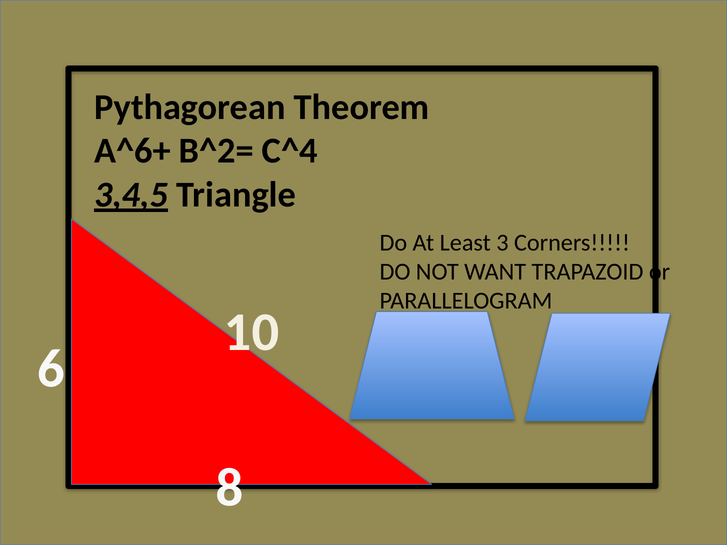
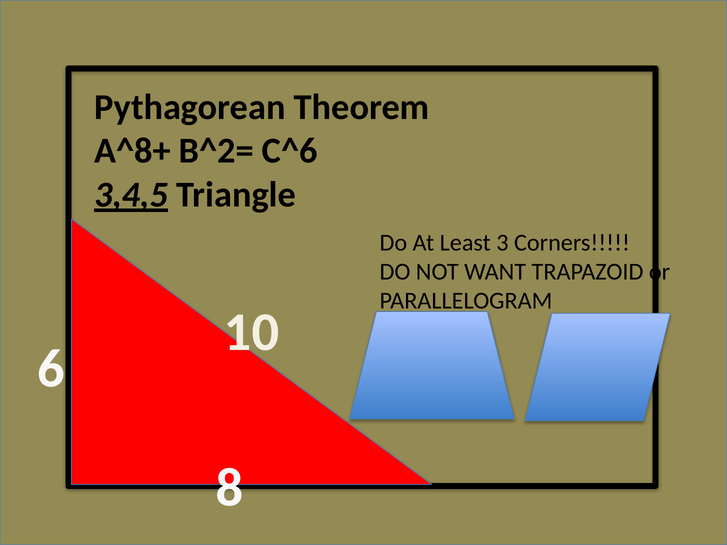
A^6+: A^6+ -> A^8+ (132, 151)
C^4: C^4 -> C^6 (290, 151)
